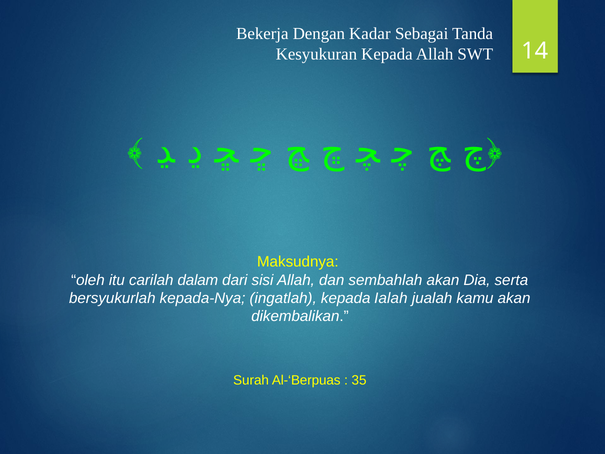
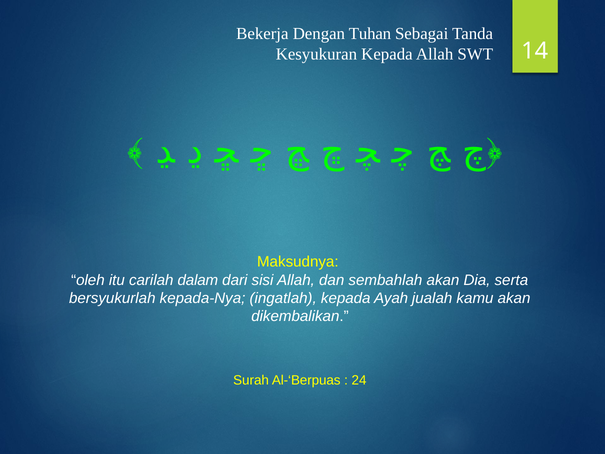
Kadar: Kadar -> Tuhan (370, 34)
Ialah: Ialah -> Ayah (391, 298)
35: 35 -> 24 (359, 380)
